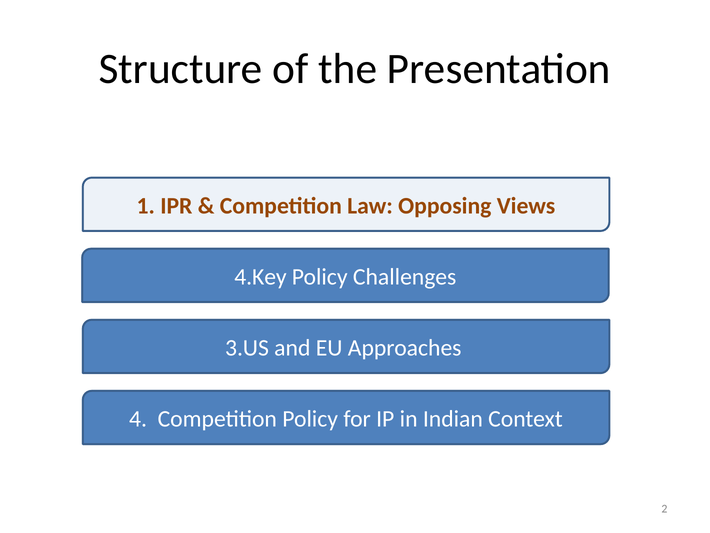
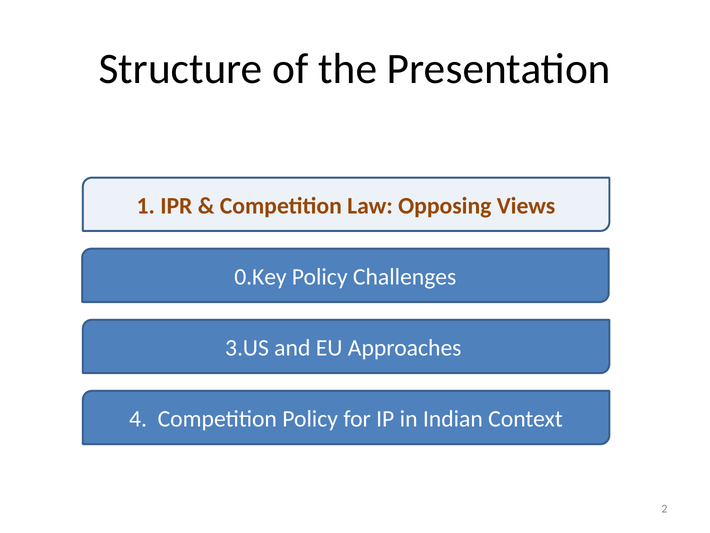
4.Key: 4.Key -> 0.Key (260, 277)
